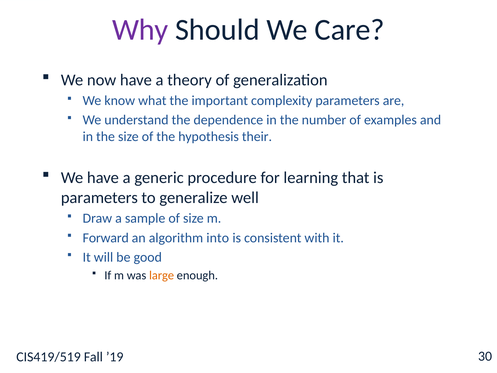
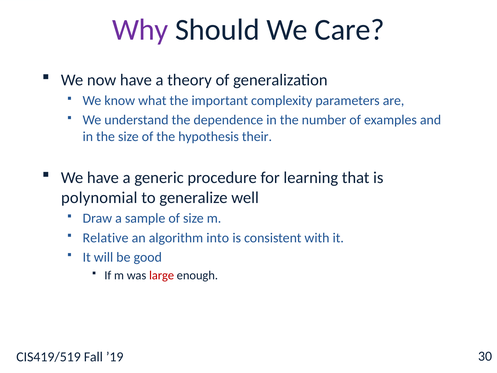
parameters: parameters -> polynomial (99, 197)
Forward: Forward -> Relative (106, 238)
large colour: orange -> red (162, 275)
